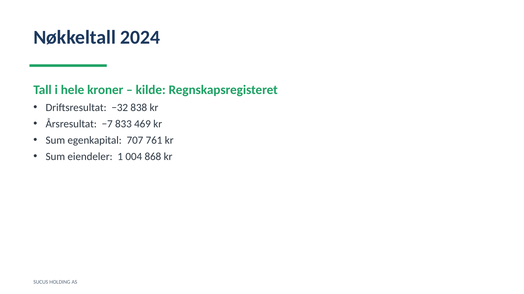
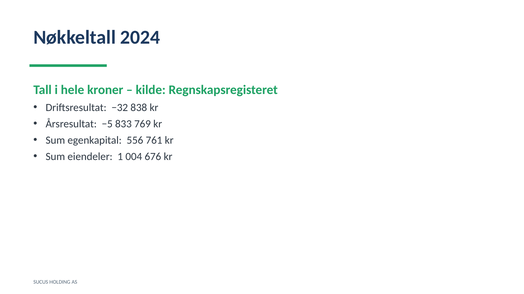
−7: −7 -> −5 (107, 124)
469: 469 -> 769 (142, 124)
707: 707 -> 556 (135, 141)
868: 868 -> 676 (153, 157)
